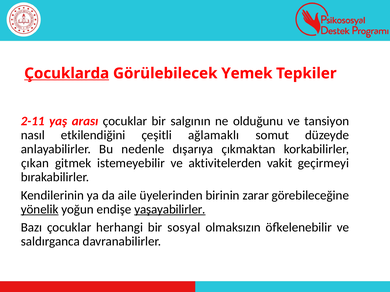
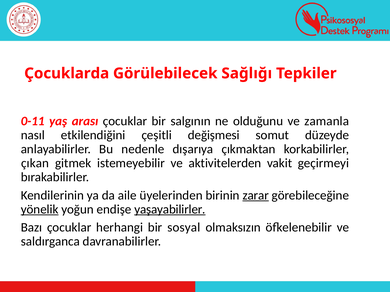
Çocuklarda underline: present -> none (67, 73)
Yemek: Yemek -> Sağlığı (247, 73)
2-11: 2-11 -> 0-11 (33, 121)
tansiyon: tansiyon -> zamanla (327, 121)
ağlamaklı: ağlamaklı -> değişmesi (214, 135)
zarar underline: none -> present (256, 196)
